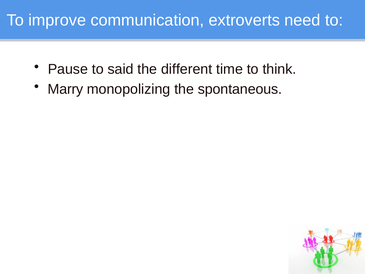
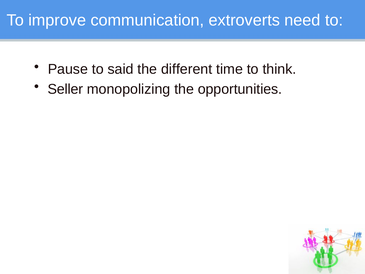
Marry: Marry -> Seller (65, 89)
spontaneous: spontaneous -> opportunities (240, 89)
